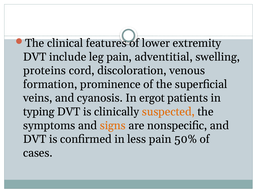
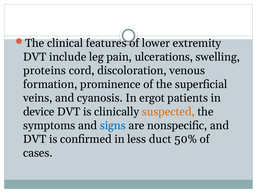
adventitial: adventitial -> ulcerations (164, 57)
typing: typing -> device (39, 112)
signs colour: orange -> blue (113, 125)
less pain: pain -> duct (160, 139)
